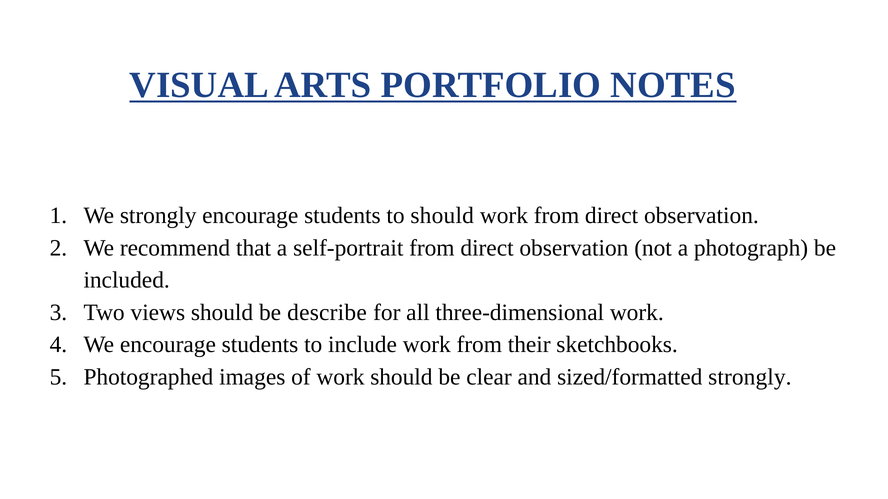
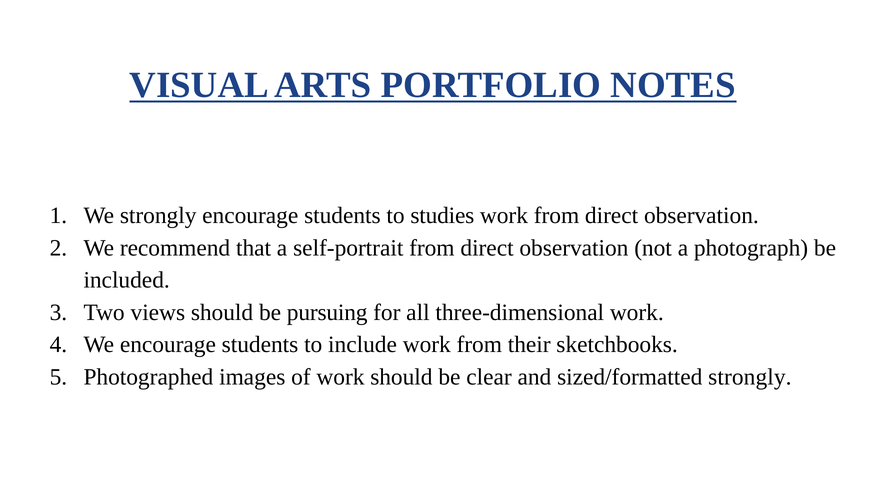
to should: should -> studies (442, 216)
describe: describe -> pursuing (327, 313)
